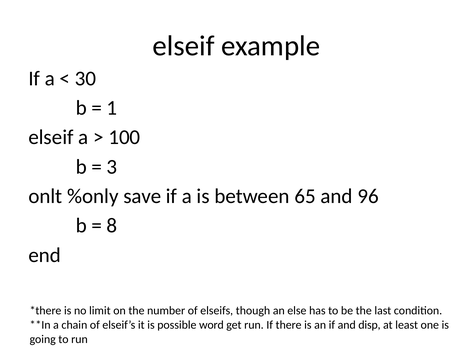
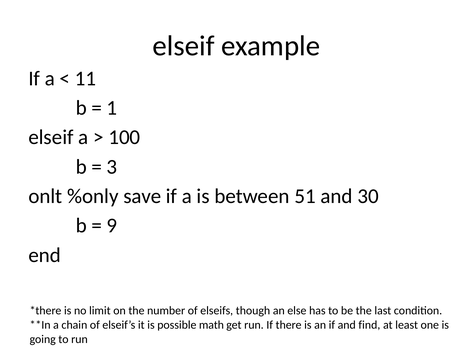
30: 30 -> 11 (85, 78)
65: 65 -> 51 (305, 196)
96: 96 -> 30 (368, 196)
8: 8 -> 9 (112, 226)
word: word -> math (211, 325)
disp: disp -> find (369, 325)
